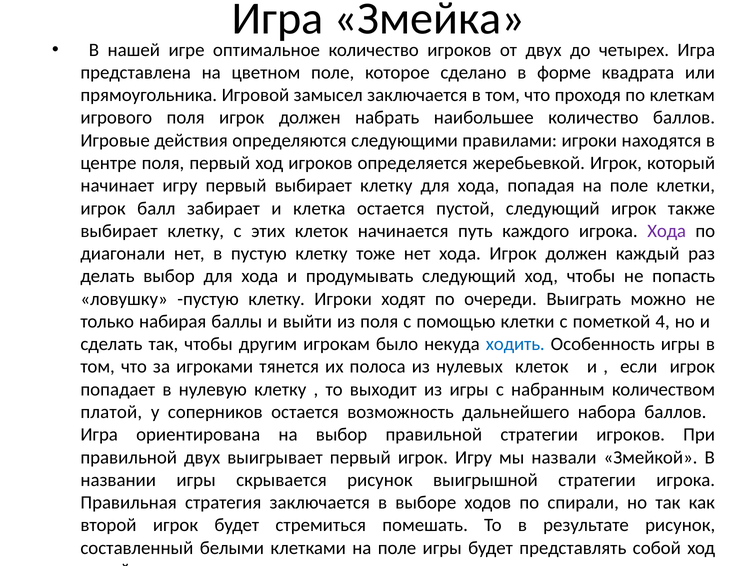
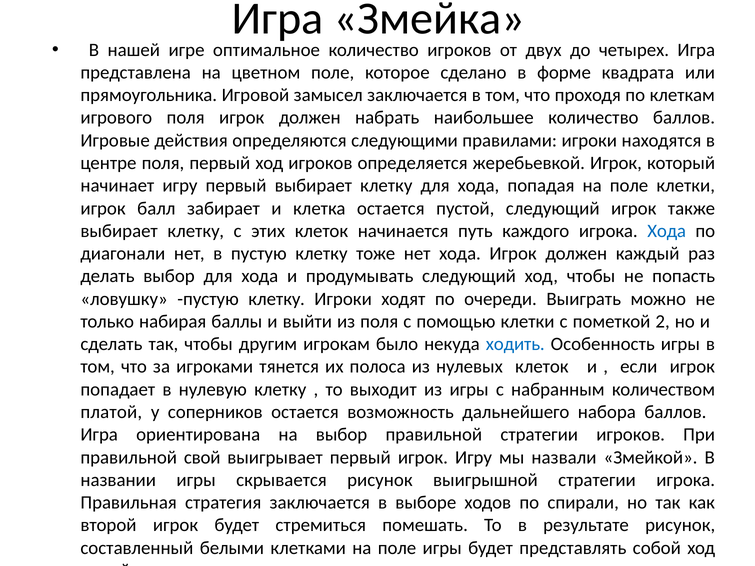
Хода colour: purple -> blue (667, 231)
4: 4 -> 2 (663, 322)
правильной двух: двух -> свой (202, 458)
